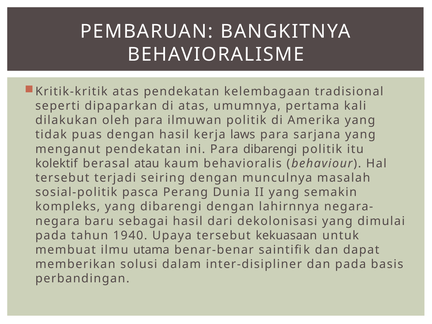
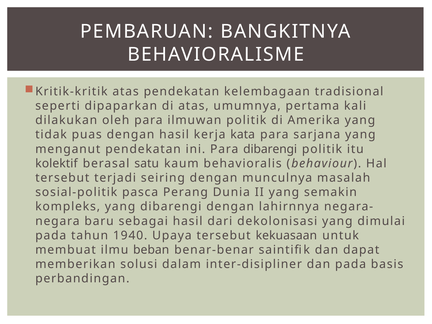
laws: laws -> kata (243, 135)
atau: atau -> satu (147, 163)
utama: utama -> beban (151, 250)
